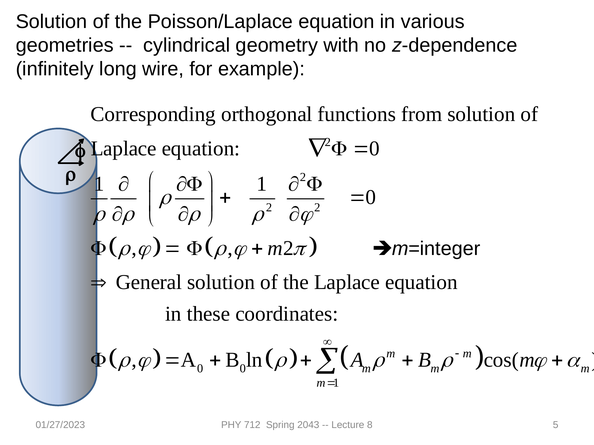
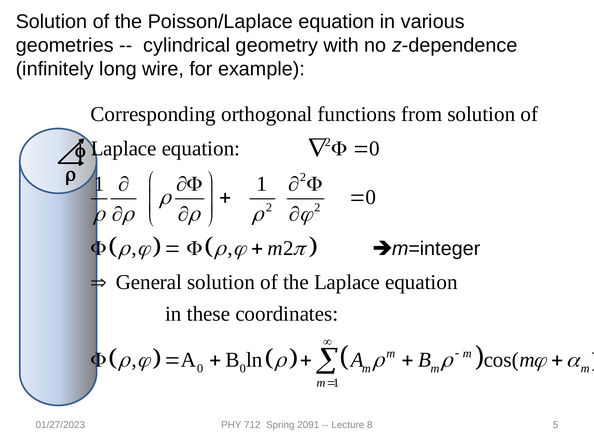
2043: 2043 -> 2091 (308, 425)
